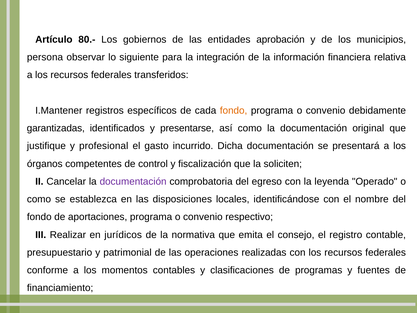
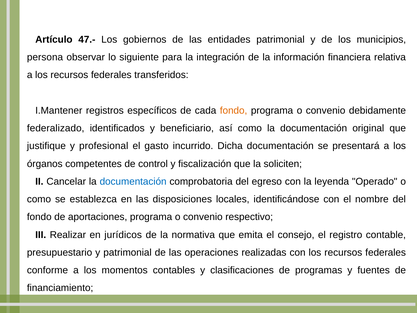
80.-: 80.- -> 47.- (87, 40)
entidades aprobación: aprobación -> patrimonial (280, 40)
garantizadas: garantizadas -> federalizado (56, 128)
presentarse: presentarse -> beneficiario (187, 128)
documentación colour: purple -> blue (133, 181)
